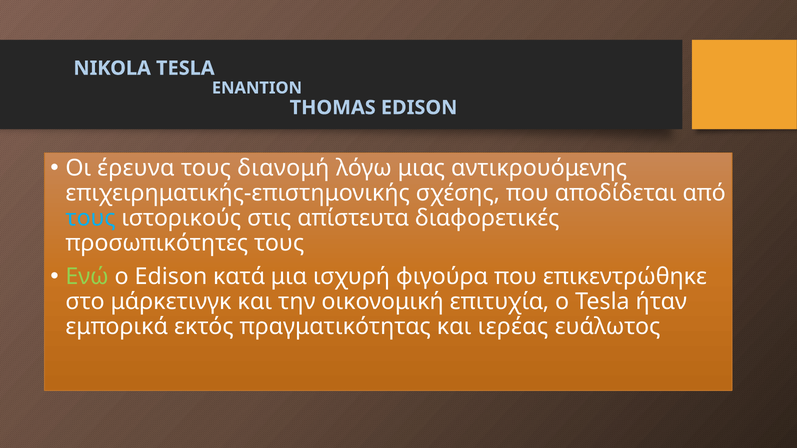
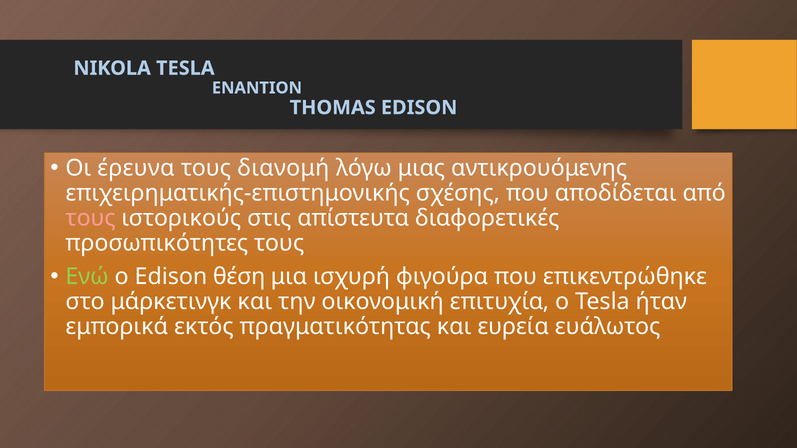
τους colour: light blue -> pink (91, 218)
κατά: κατά -> θέση (239, 277)
ιερέας: ιερέας -> ευρεία (513, 327)
